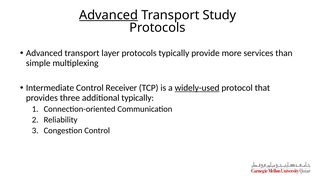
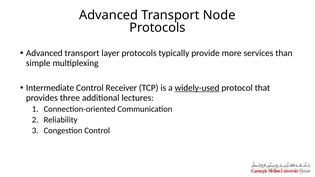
Advanced underline: present -> none (109, 15)
Study: Study -> Node (219, 15)
additional typically: typically -> lectures (138, 98)
